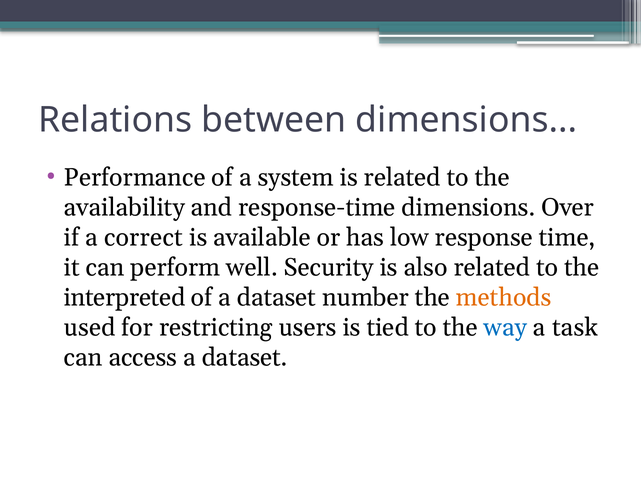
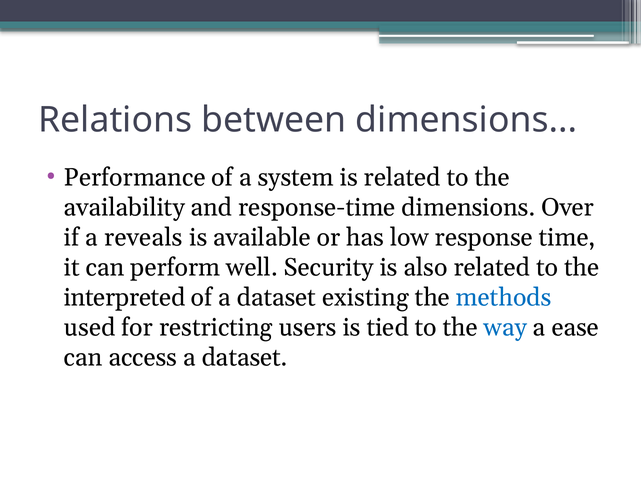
correct: correct -> reveals (143, 237)
number: number -> existing (365, 297)
methods colour: orange -> blue (504, 297)
task: task -> ease (575, 327)
